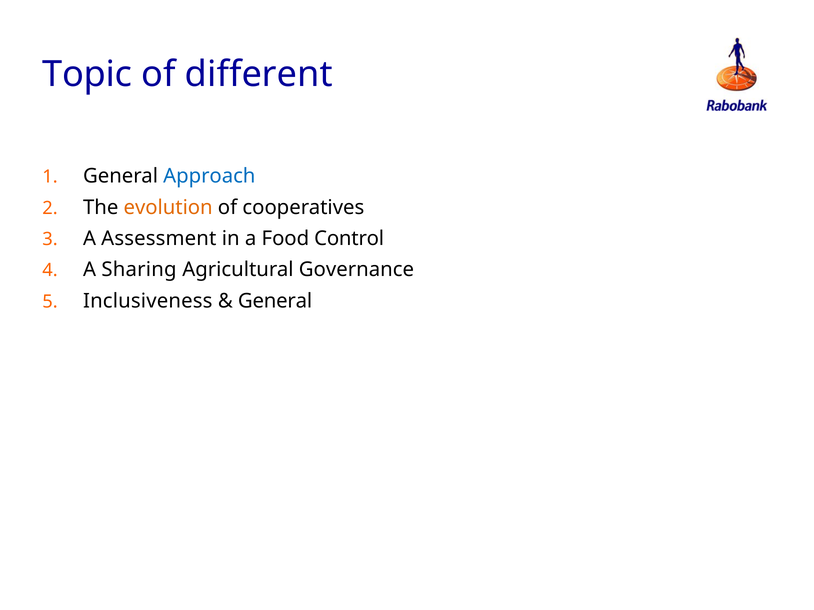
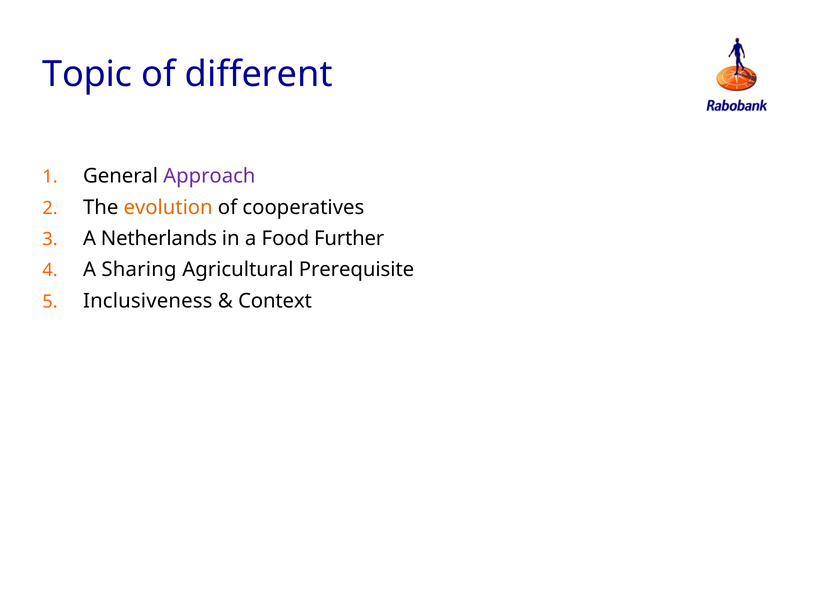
Approach colour: blue -> purple (209, 176)
Assessment: Assessment -> Netherlands (159, 239)
Control: Control -> Further (349, 239)
Governance: Governance -> Prerequisite (356, 270)
General: General -> Context (275, 301)
